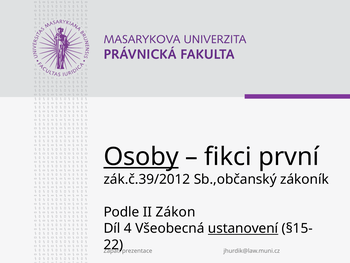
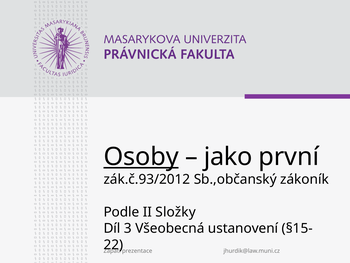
fikci: fikci -> jako (228, 156)
zák.č.39/2012: zák.č.39/2012 -> zák.č.93/2012 (147, 179)
Zákon: Zákon -> Složky (176, 212)
4: 4 -> 3 (128, 228)
ustanovení underline: present -> none (243, 228)
